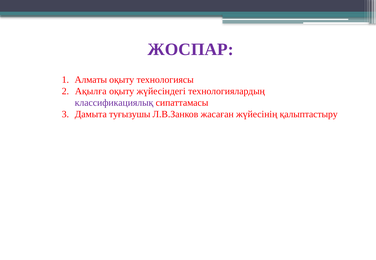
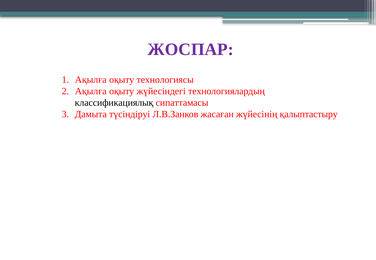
Алматы: Алматы -> Ақылға (91, 80)
классификациялық colour: purple -> black (114, 103)
туғызушы: туғызушы -> түсіндіруі (130, 114)
